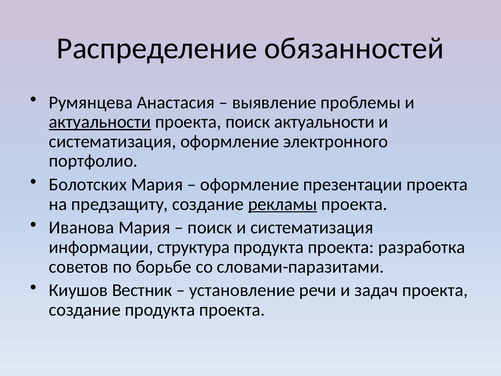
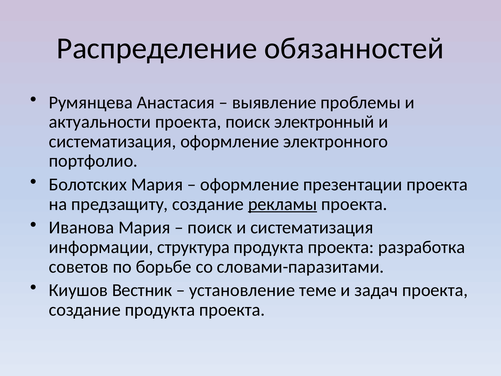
актуальности underline: present -> none (100, 122)
поиск актуальности: актуальности -> электронный (324, 122)
речи: речи -> теме (318, 290)
